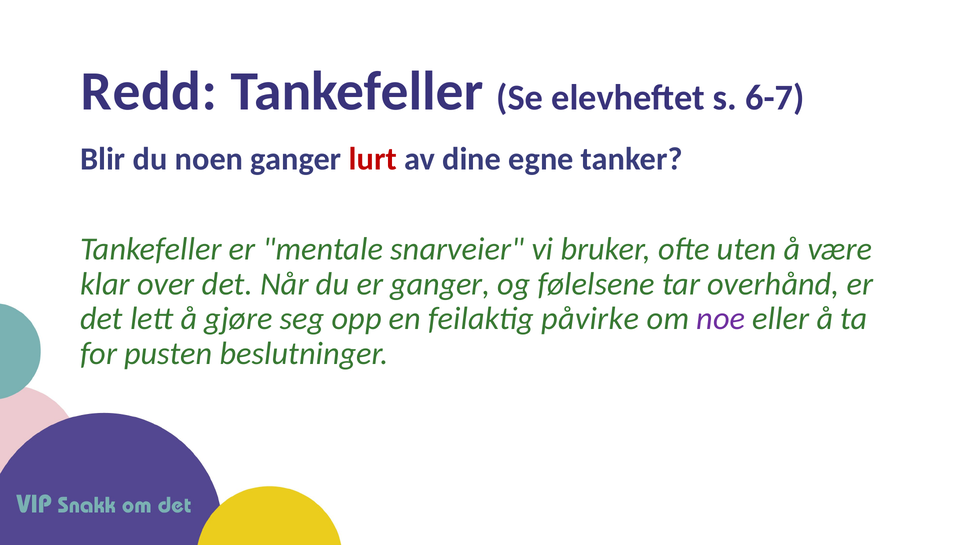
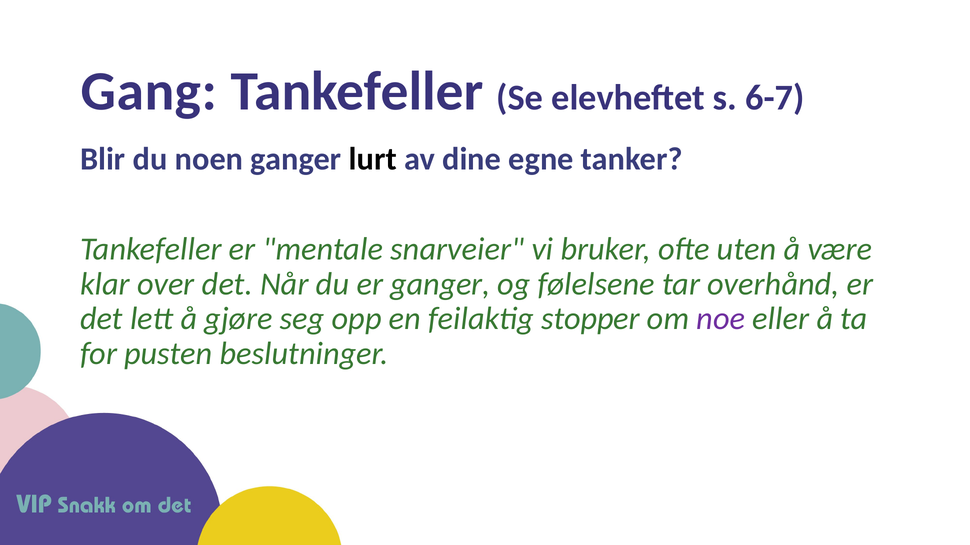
Redd: Redd -> Gang (149, 92)
lurt colour: red -> black (373, 159)
påvirke: påvirke -> stopper (590, 319)
